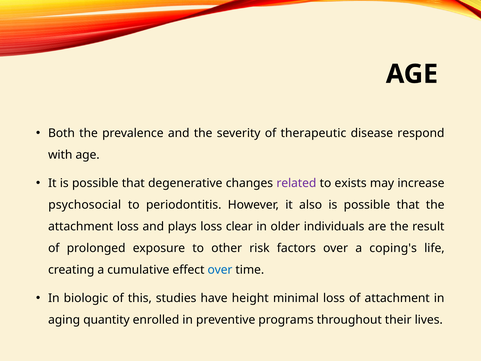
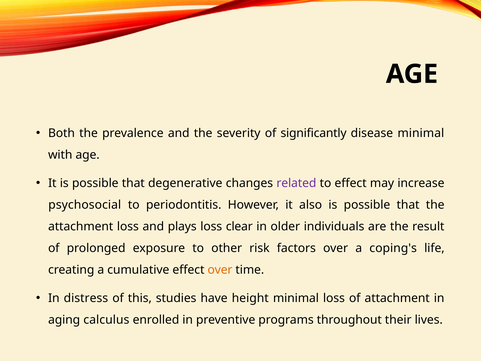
therapeutic: therapeutic -> significantly (314, 133)
disease respond: respond -> minimal (421, 133)
to exists: exists -> effect (351, 183)
over colour: blue -> orange (220, 270)
biologic: biologic -> distress (86, 298)
quantity: quantity -> calculus (106, 320)
